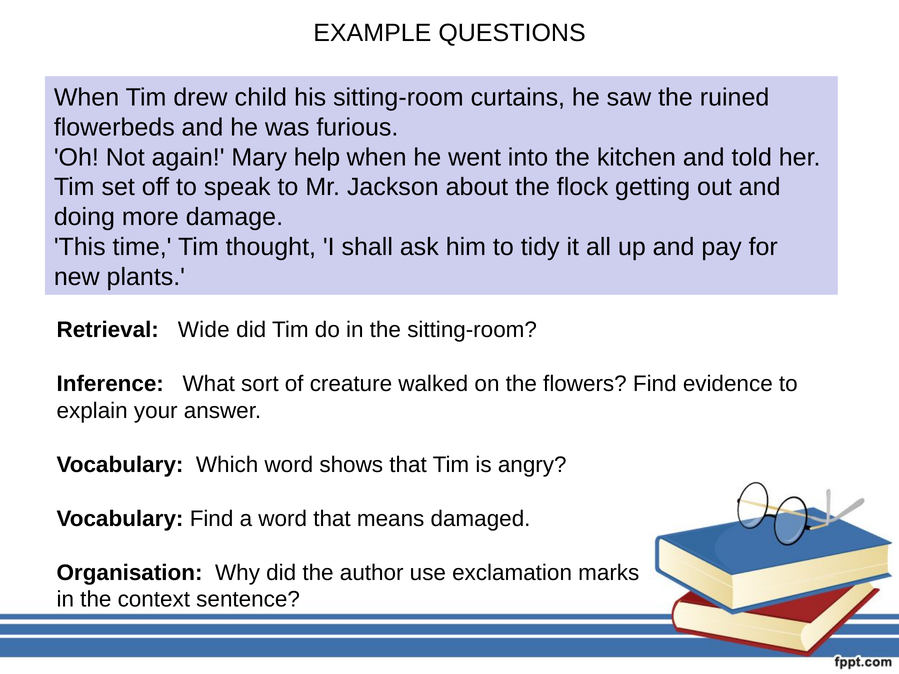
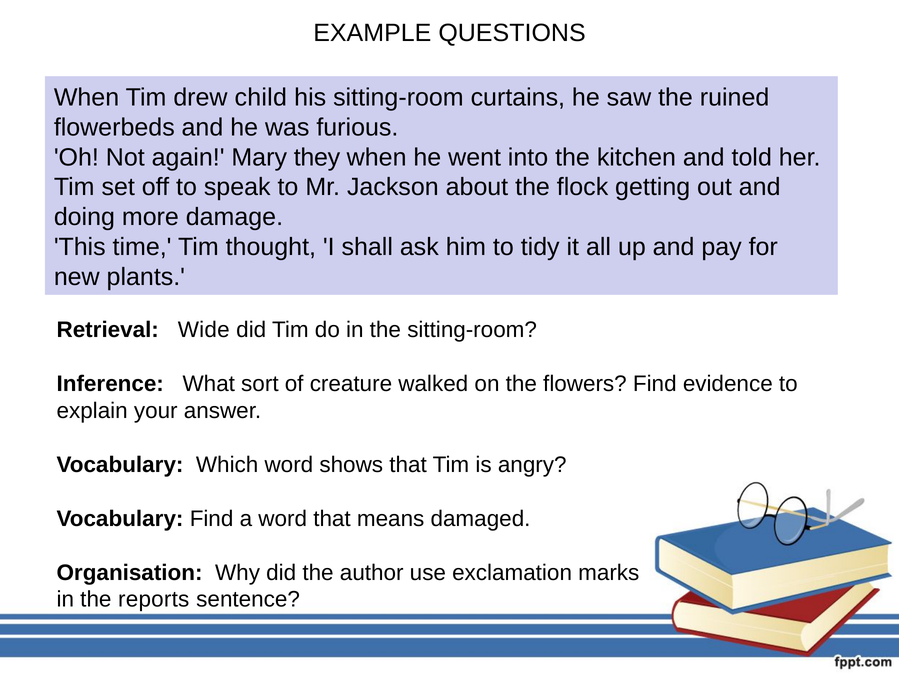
help: help -> they (317, 157)
context: context -> reports (154, 600)
